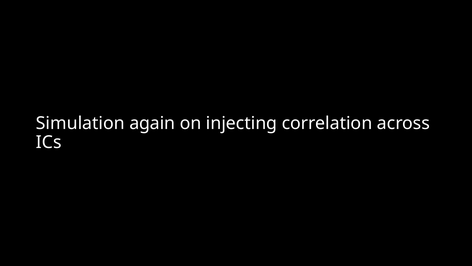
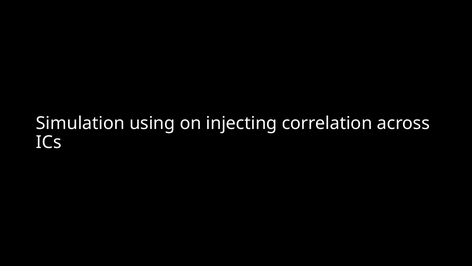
again: again -> using (152, 123)
